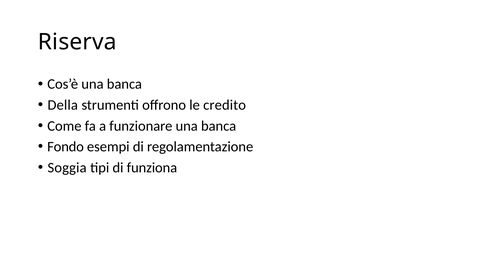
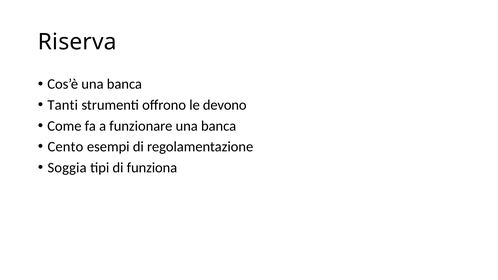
Della: Della -> Tanti (63, 105)
credito: credito -> devono (225, 105)
Fondo: Fondo -> Cento (65, 147)
